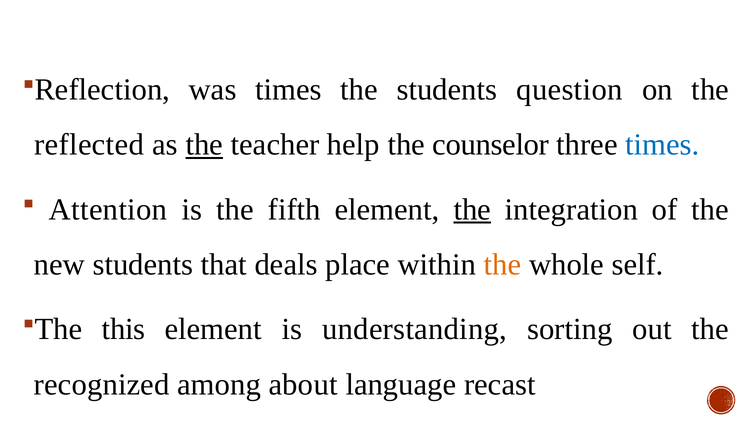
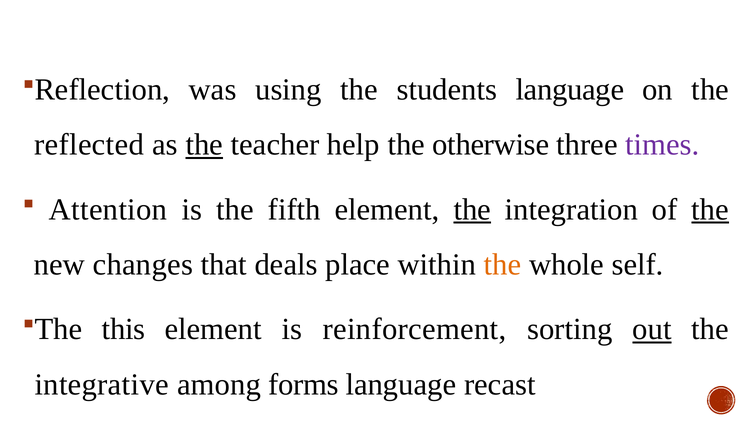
was times: times -> using (288, 90)
students question: question -> language (570, 90)
counselor: counselor -> otherwise (491, 145)
times colour: blue -> purple (662, 145)
the underline: none -> present (710, 210)
new students: students -> changes (143, 265)
understanding: understanding -> reinforcement (415, 330)
out underline: none -> present (652, 330)
recognized: recognized -> integrative (102, 385)
about: about -> forms (303, 385)
